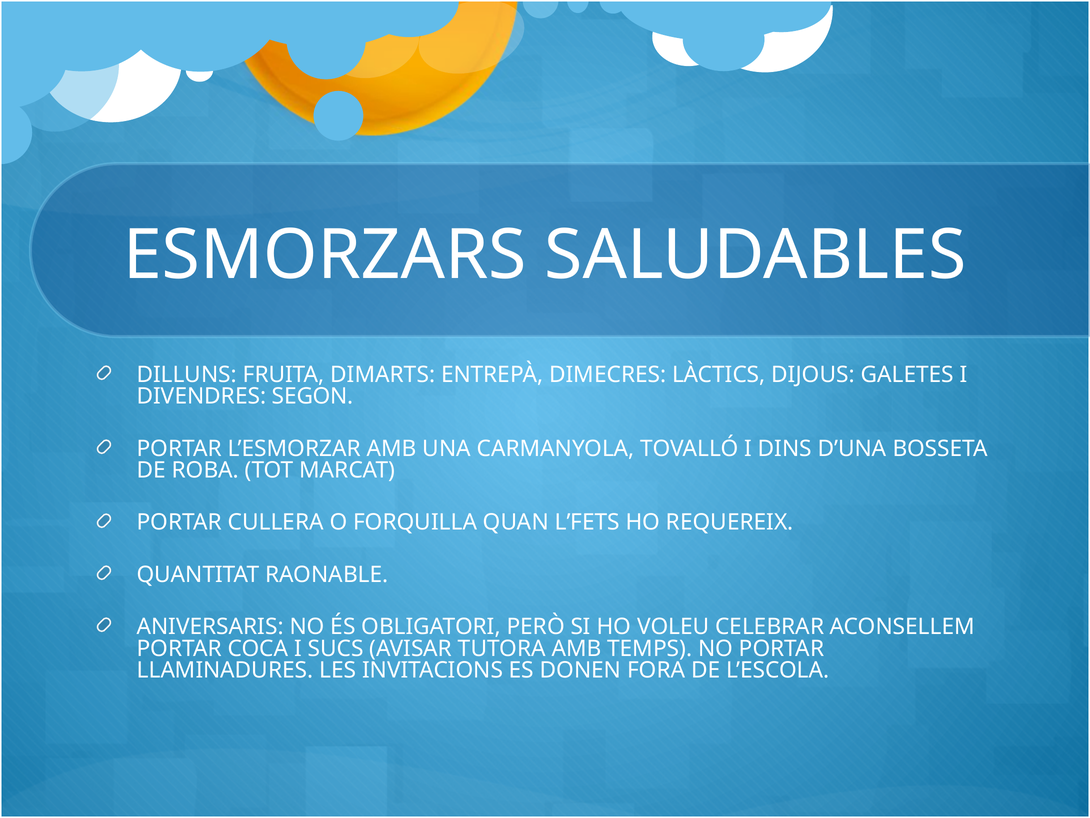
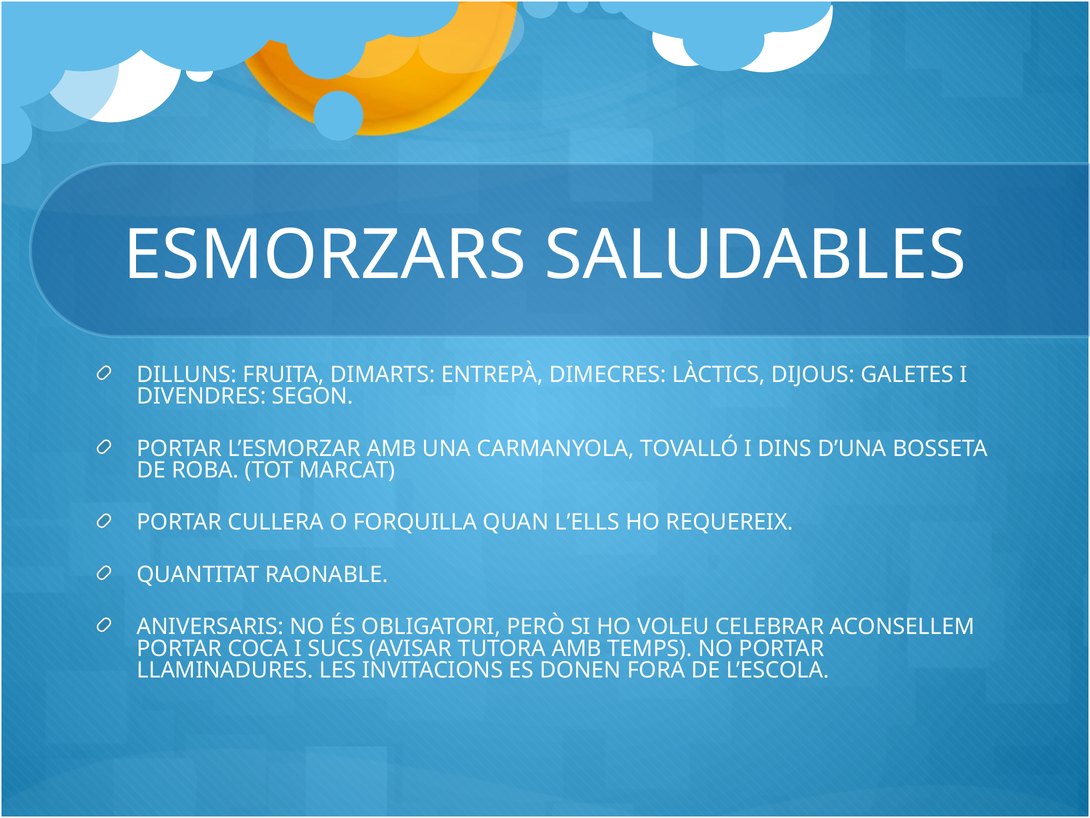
L’FETS: L’FETS -> L’ELLS (587, 522)
